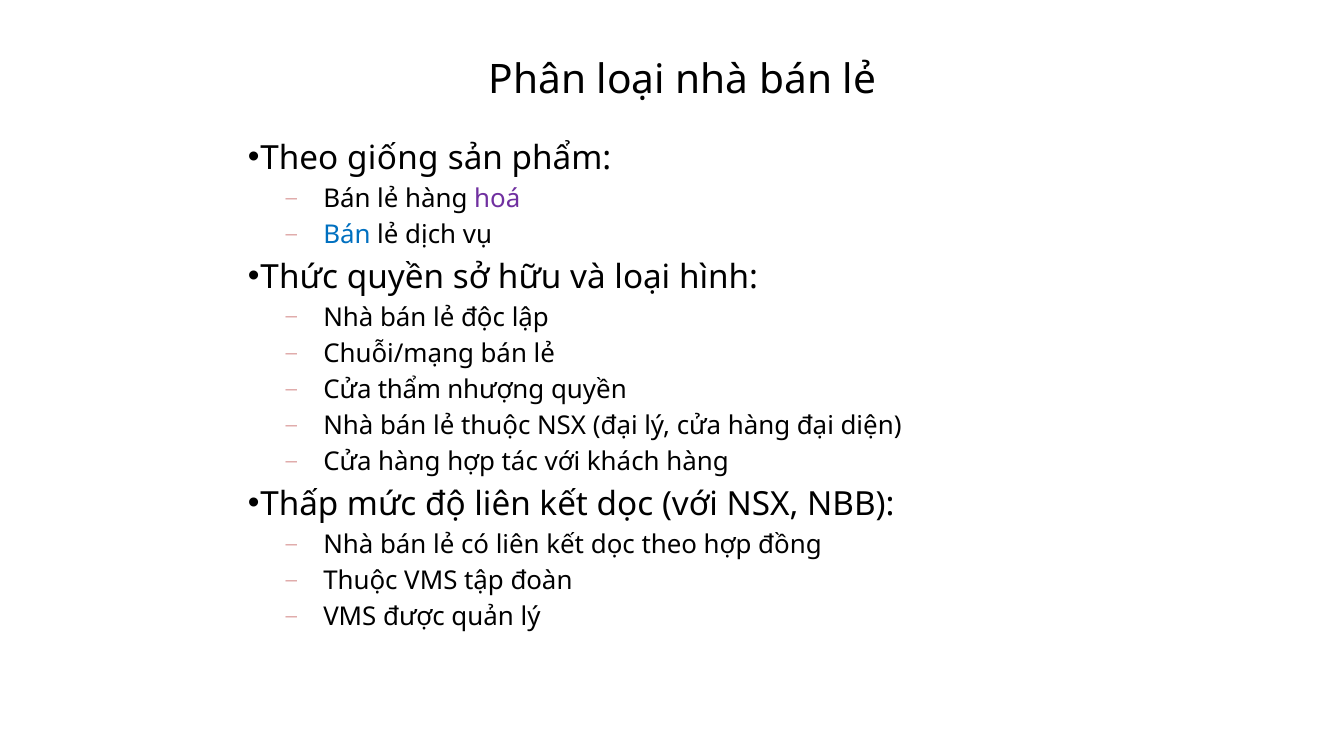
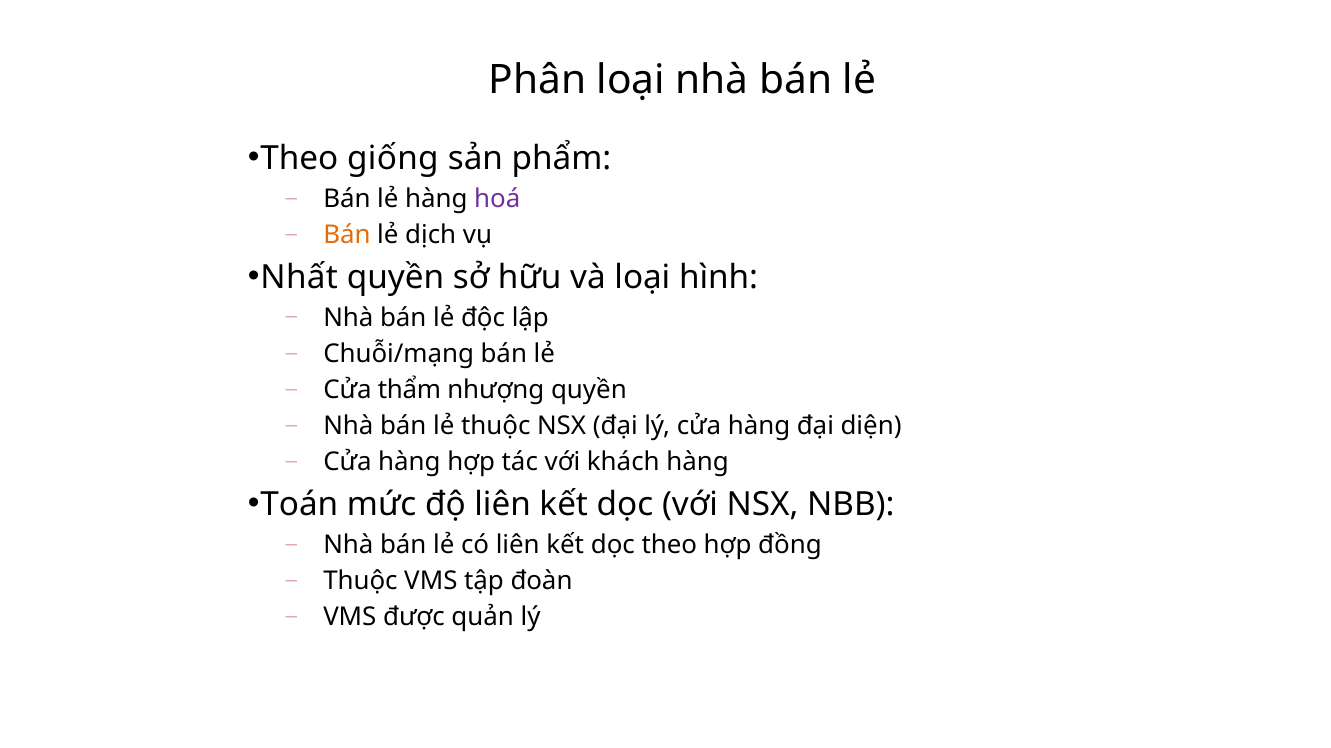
Bán colour: blue -> orange (347, 235)
Thức: Thức -> Nhất (299, 278)
Thấp: Thấp -> Toán (299, 505)
